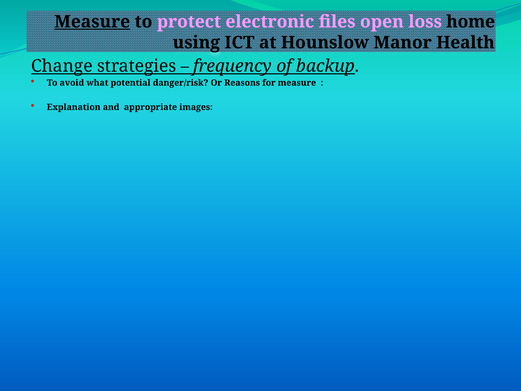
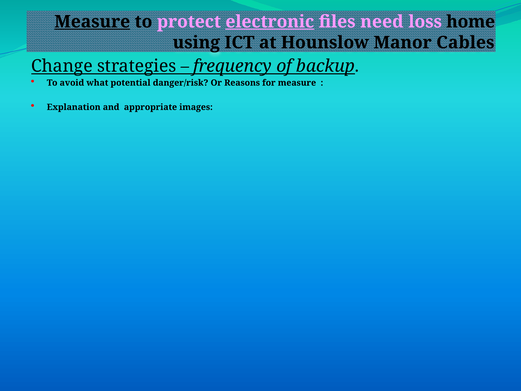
electronic underline: none -> present (270, 22)
open: open -> need (382, 22)
Health: Health -> Cables (465, 43)
